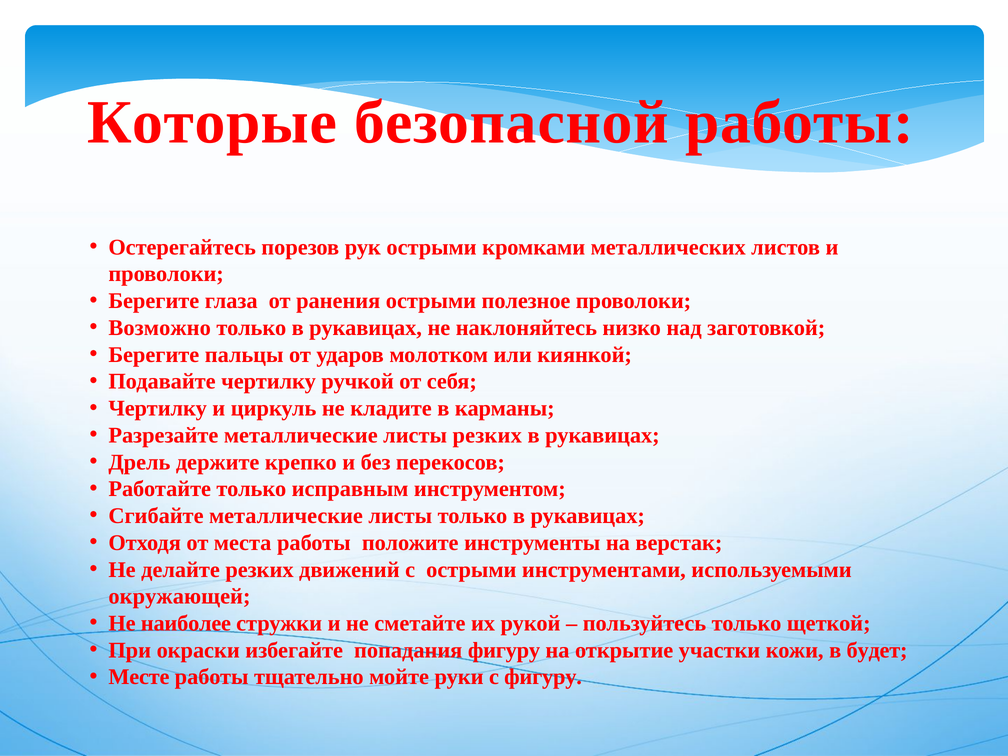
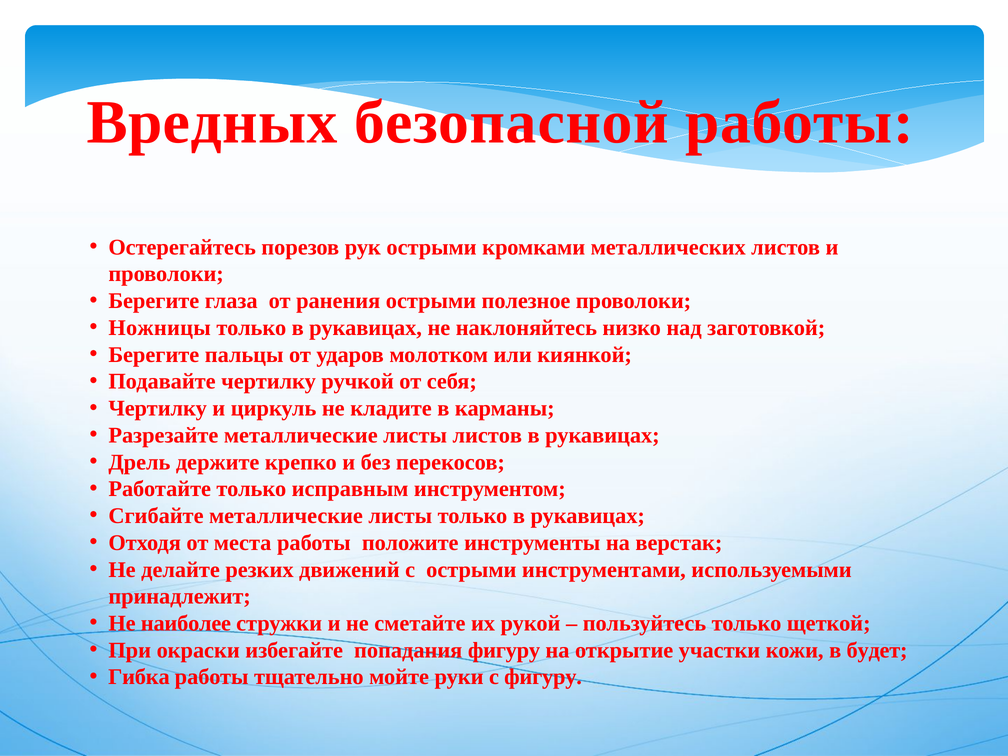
Которые: Которые -> Вредных (212, 123)
Возможно: Возможно -> Ножницы (160, 328)
листы резких: резких -> листов (487, 435)
окружающей: окружающей -> принадлежит (180, 597)
Месте: Месте -> Гибка (139, 677)
